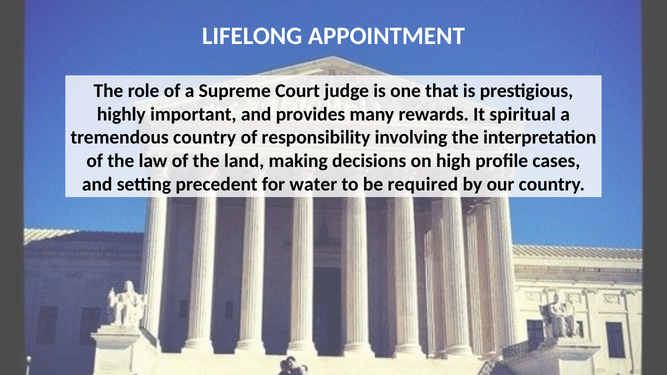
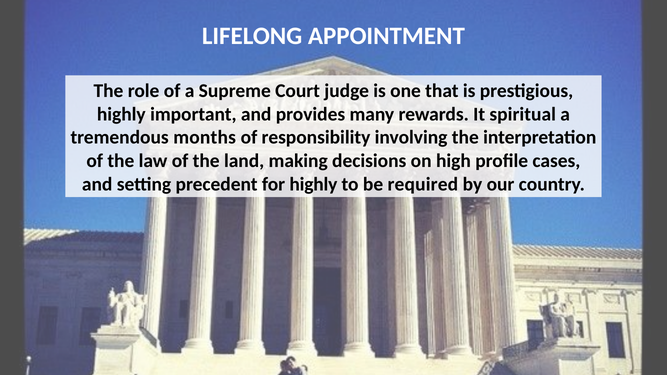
tremendous country: country -> months (205, 138)
for water: water -> highly (313, 184)
